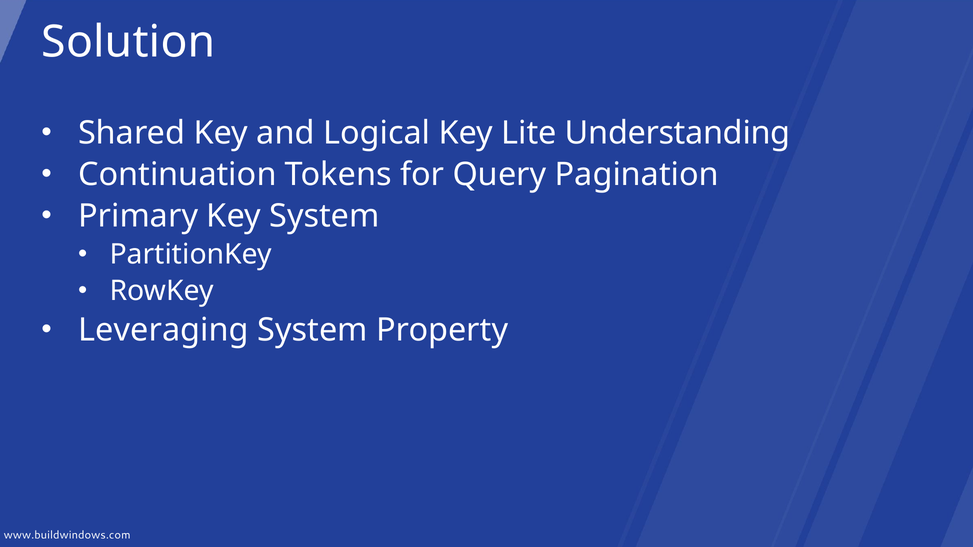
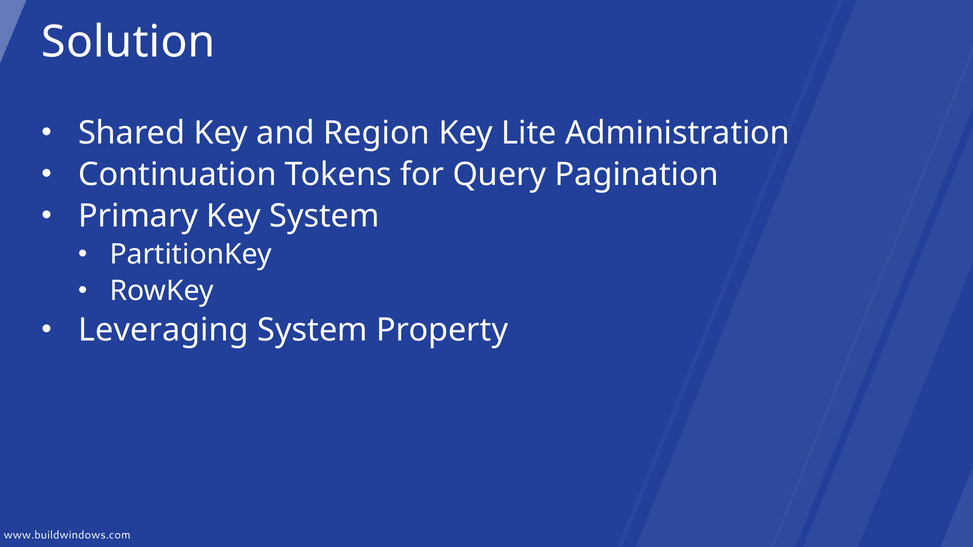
Logical: Logical -> Region (377, 133)
Understanding: Understanding -> Administration (678, 133)
